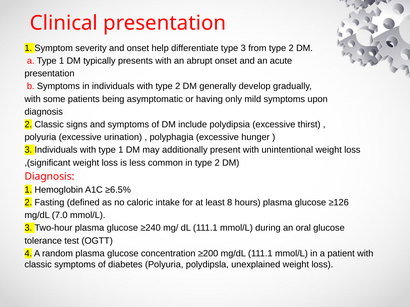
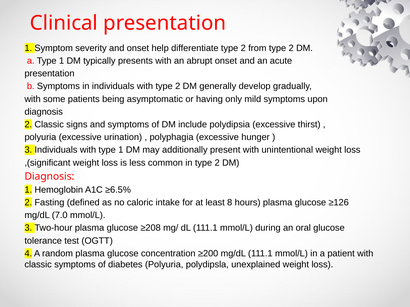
differentiate type 3: 3 -> 2 (243, 48)
≥240: ≥240 -> ≥208 (151, 228)
